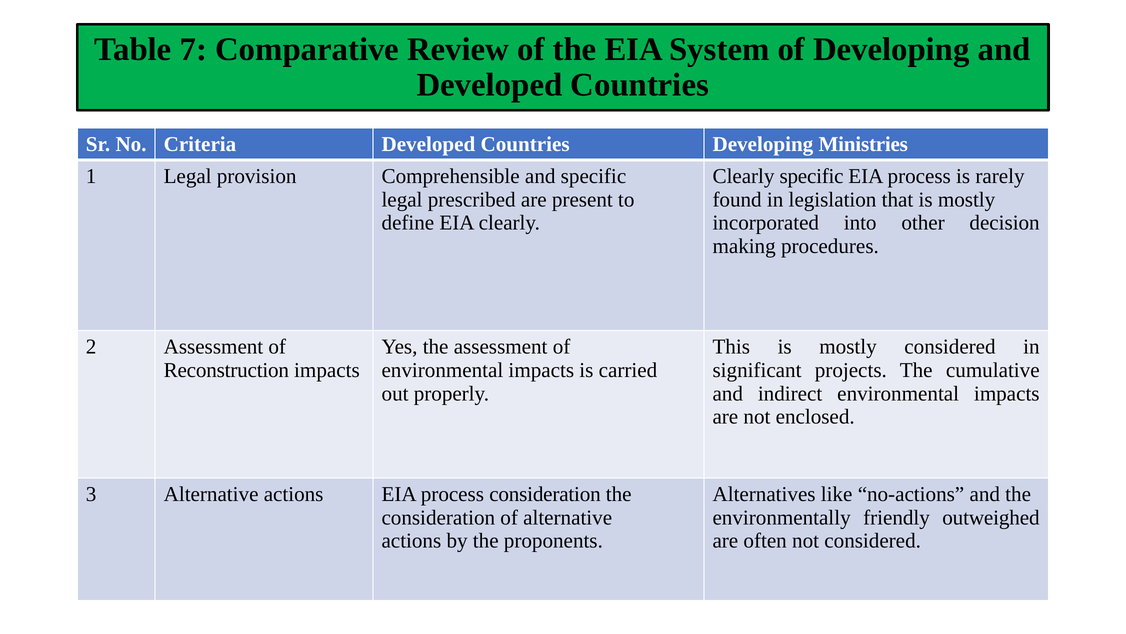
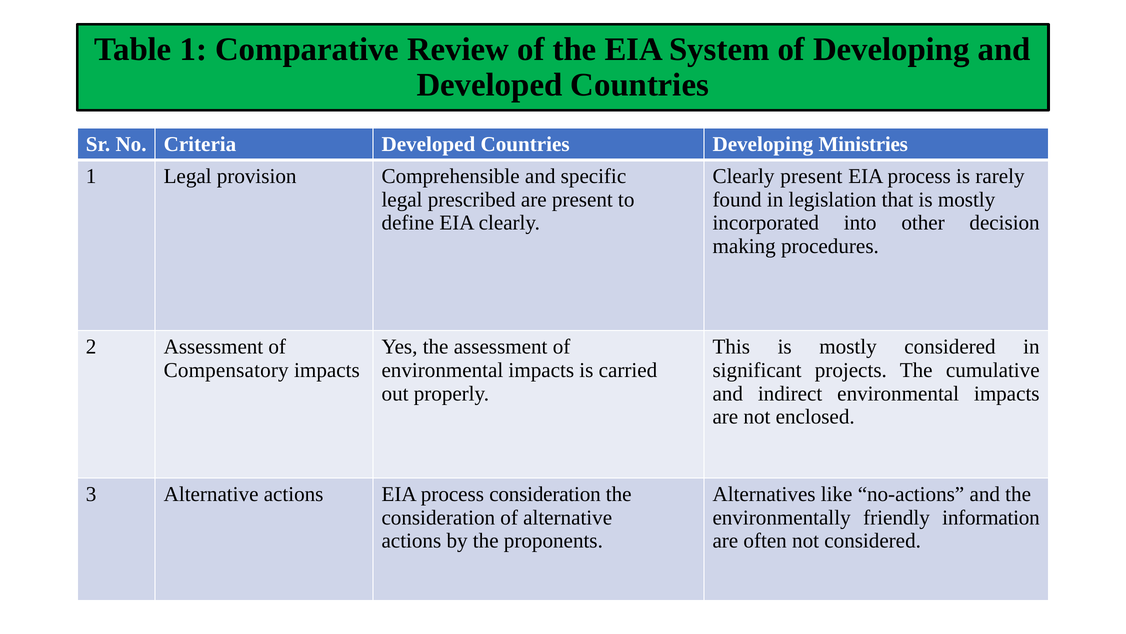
Table 7: 7 -> 1 (193, 49)
Clearly specific: specific -> present (811, 176)
Reconstruction: Reconstruction -> Compensatory (226, 370)
outweighed: outweighed -> information (991, 517)
